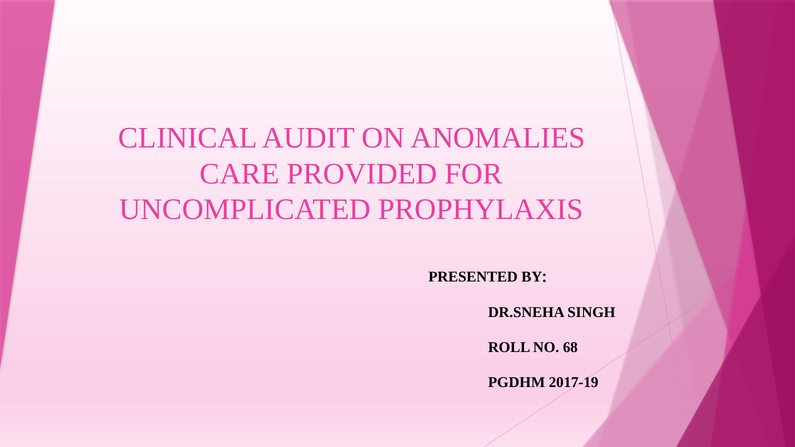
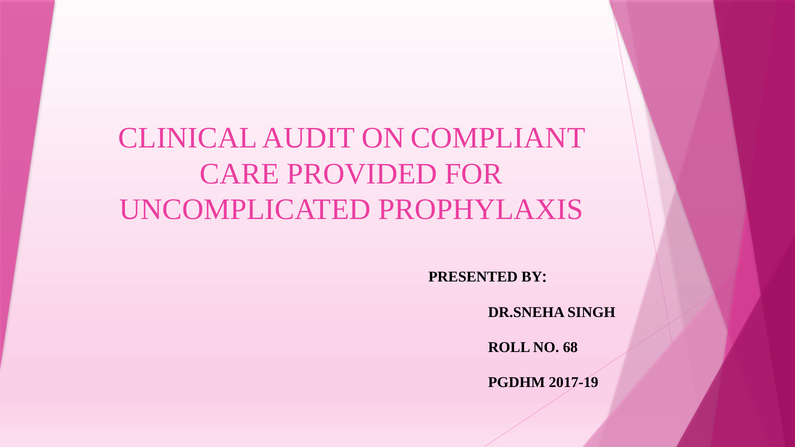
ANOMALIES: ANOMALIES -> COMPLIANT (498, 138)
